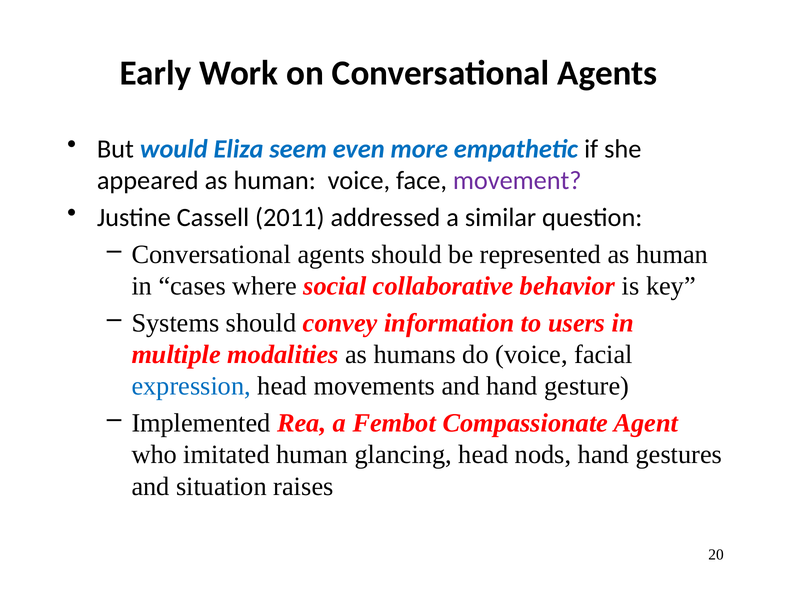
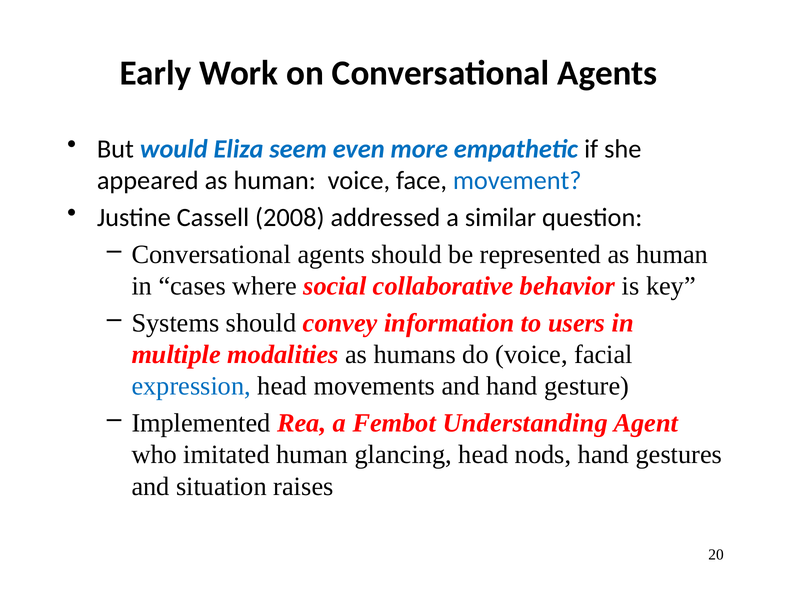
movement colour: purple -> blue (517, 181)
2011: 2011 -> 2008 (290, 218)
Compassionate: Compassionate -> Understanding (525, 423)
